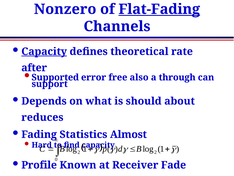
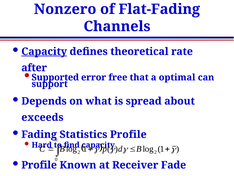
Flat-Fading underline: present -> none (159, 9)
also: also -> that (139, 77)
through: through -> optimal (177, 77)
should: should -> spread (144, 101)
reduces: reduces -> exceeds (42, 117)
Statistics Almost: Almost -> Profile (128, 134)
